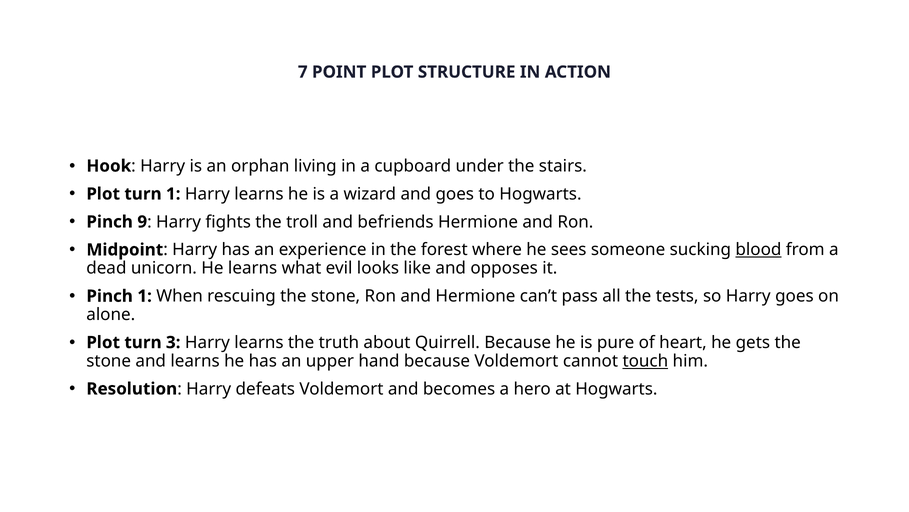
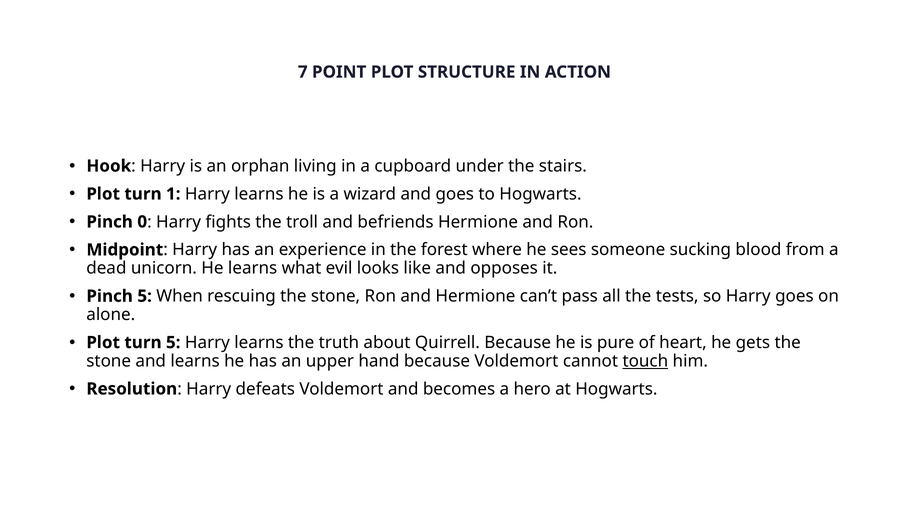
9: 9 -> 0 (142, 222)
blood underline: present -> none (758, 249)
Pinch 1: 1 -> 5 (145, 296)
turn 3: 3 -> 5 (173, 342)
